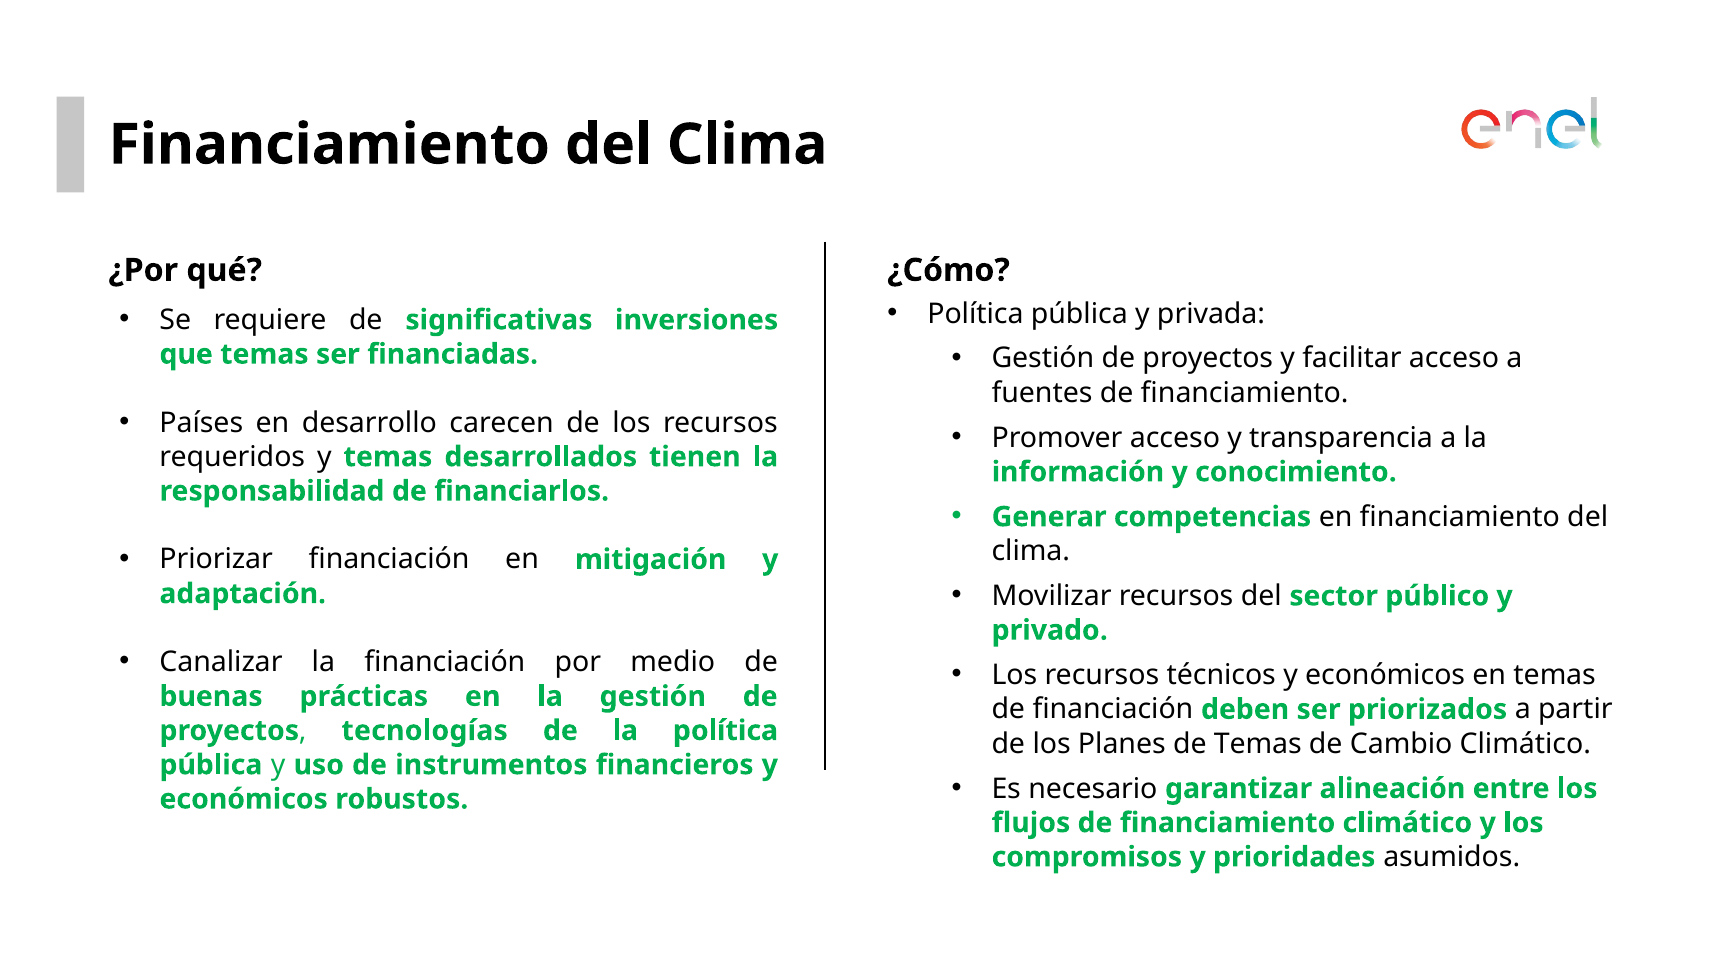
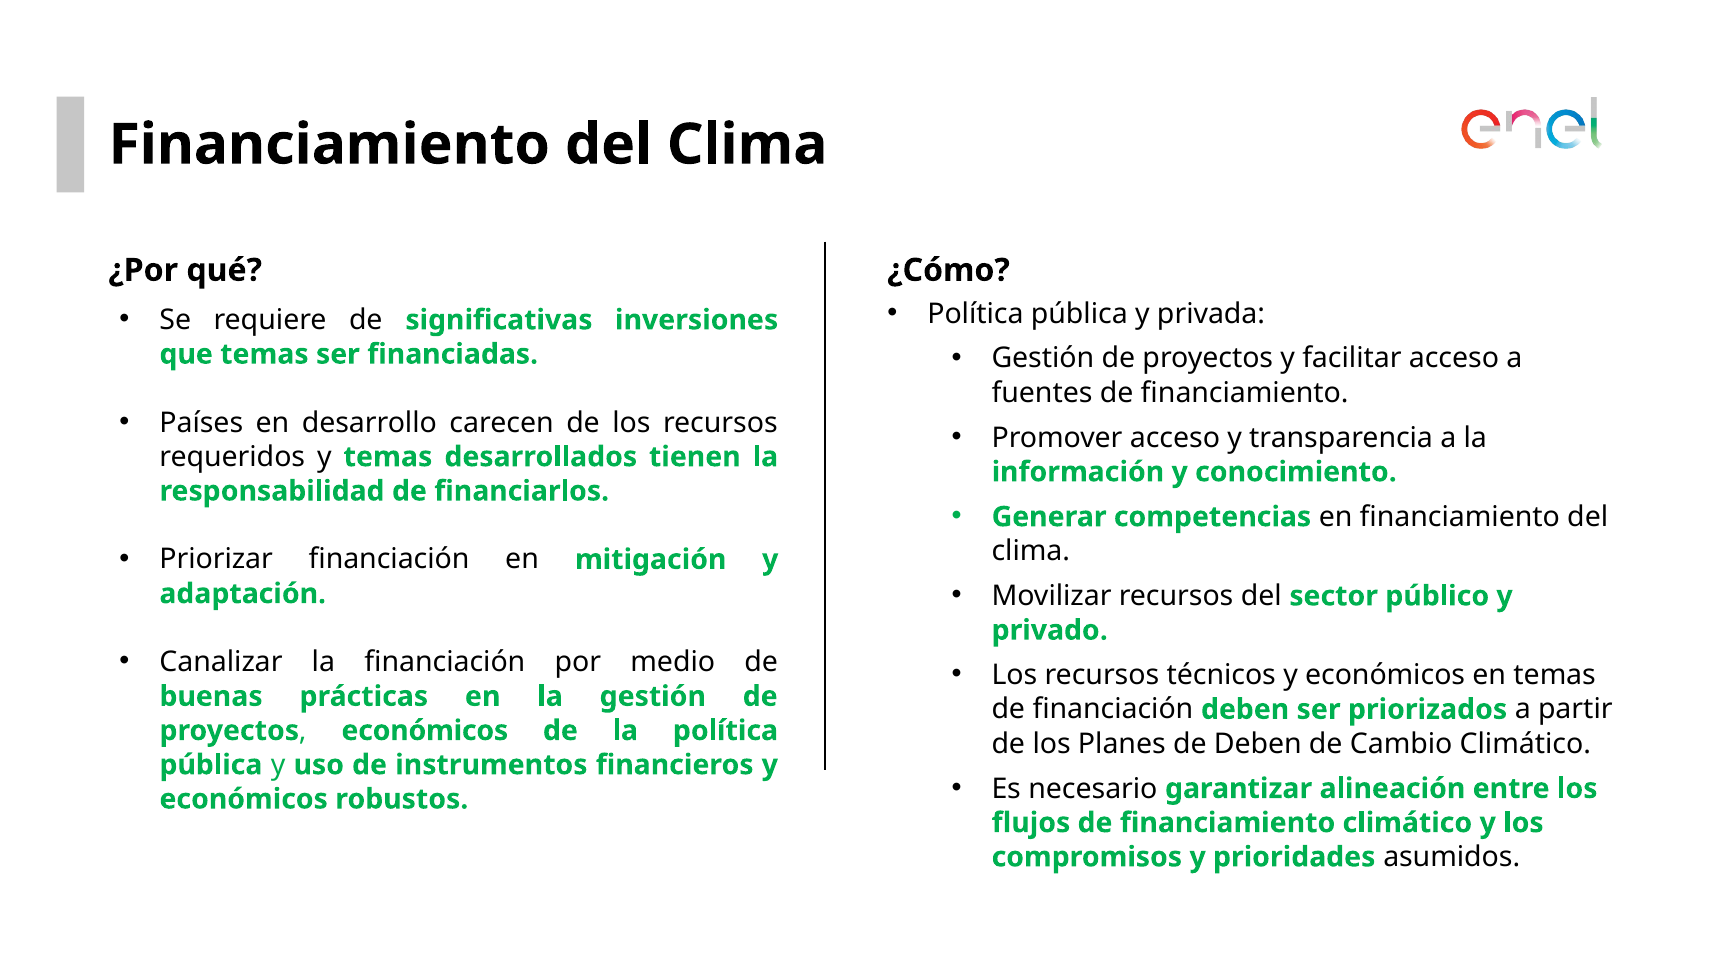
proyectos tecnologías: tecnologías -> económicos (425, 731)
de Temas: Temas -> Deben (1258, 744)
